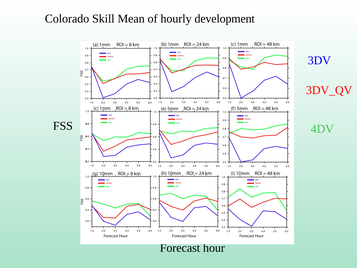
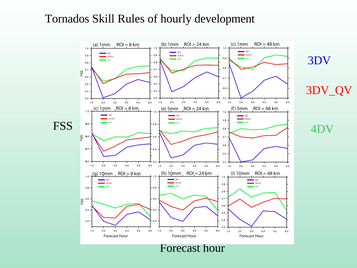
Colorado: Colorado -> Tornados (67, 19)
Mean: Mean -> Rules (131, 19)
